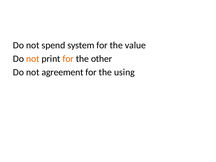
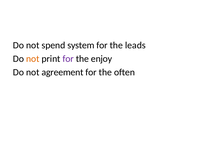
value: value -> leads (135, 45)
for colour: orange -> purple (68, 59)
other: other -> enjoy (102, 59)
using: using -> often (124, 72)
